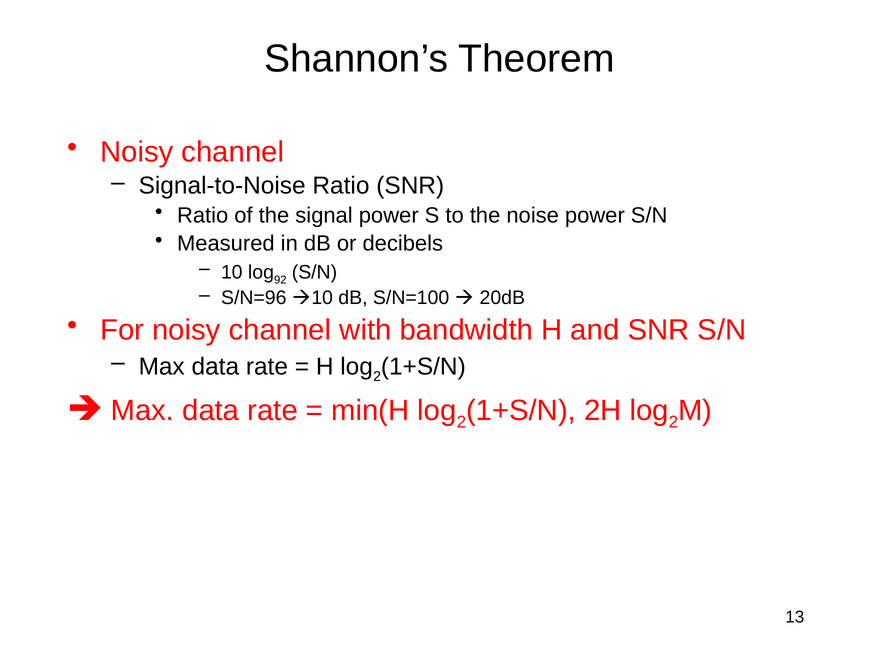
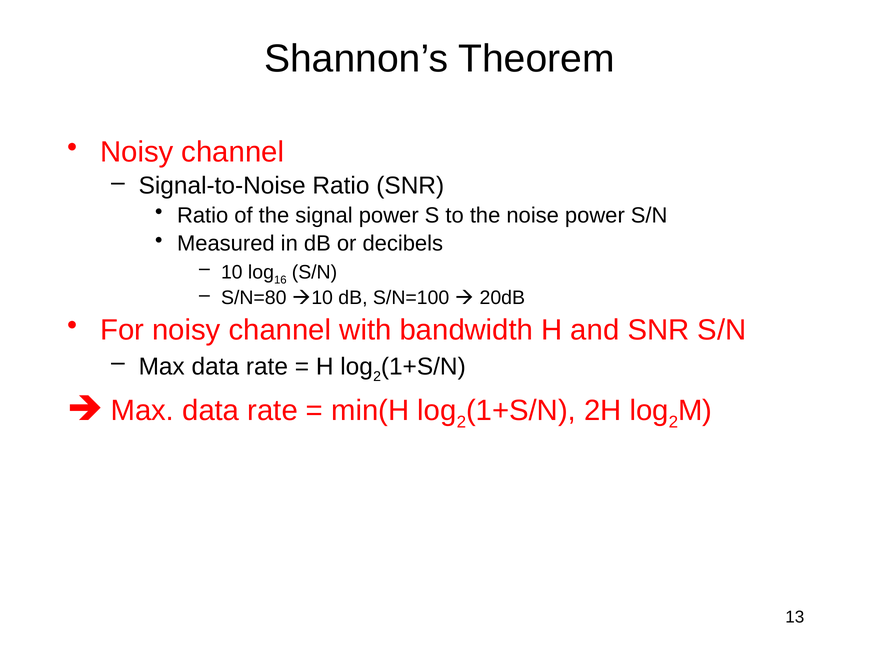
92: 92 -> 16 (280, 280)
S/N=96: S/N=96 -> S/N=80 (254, 298)
